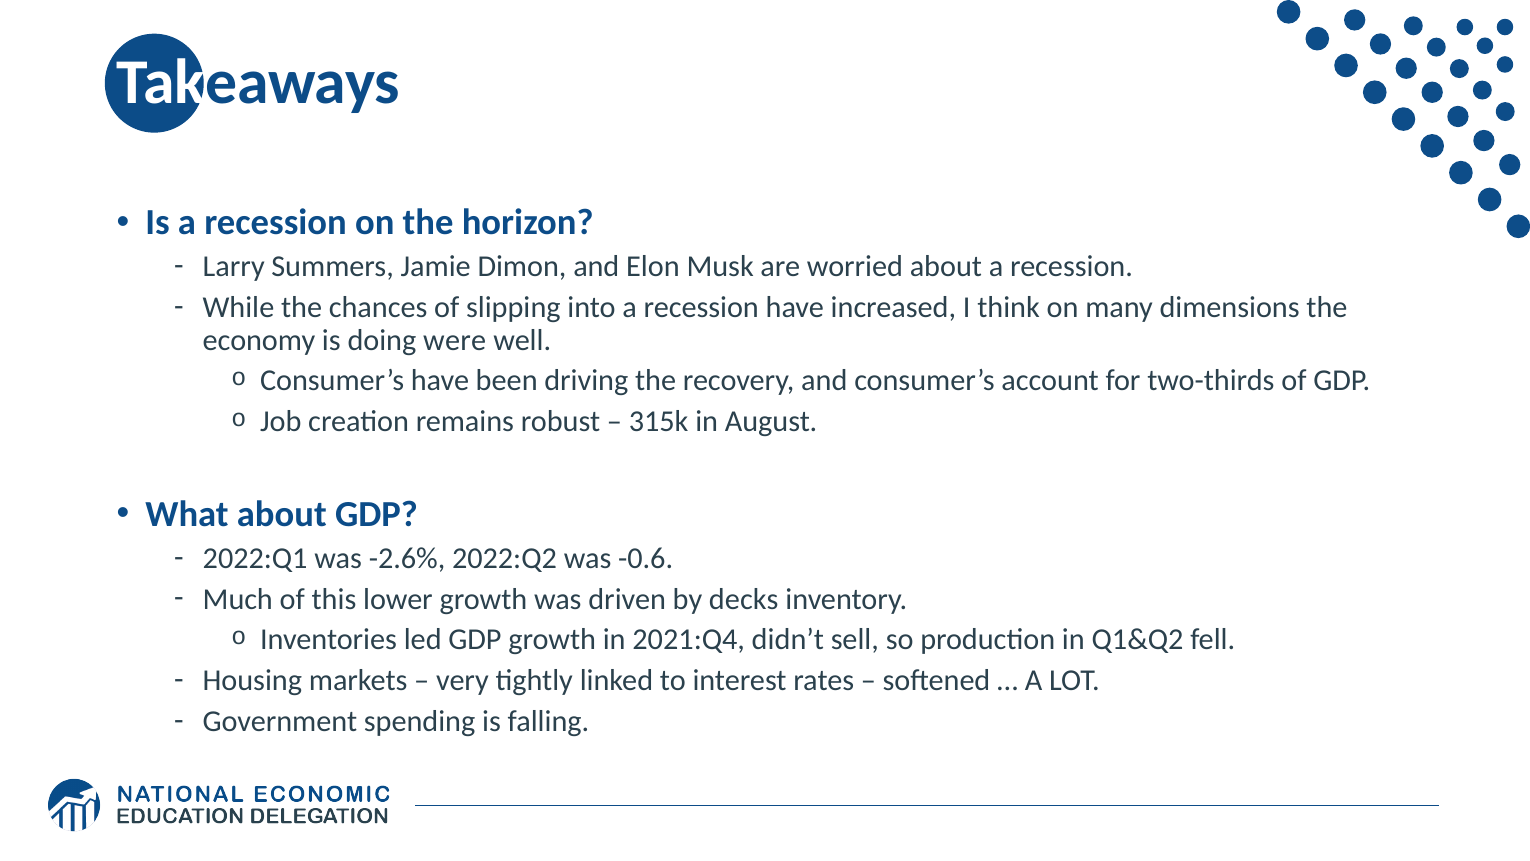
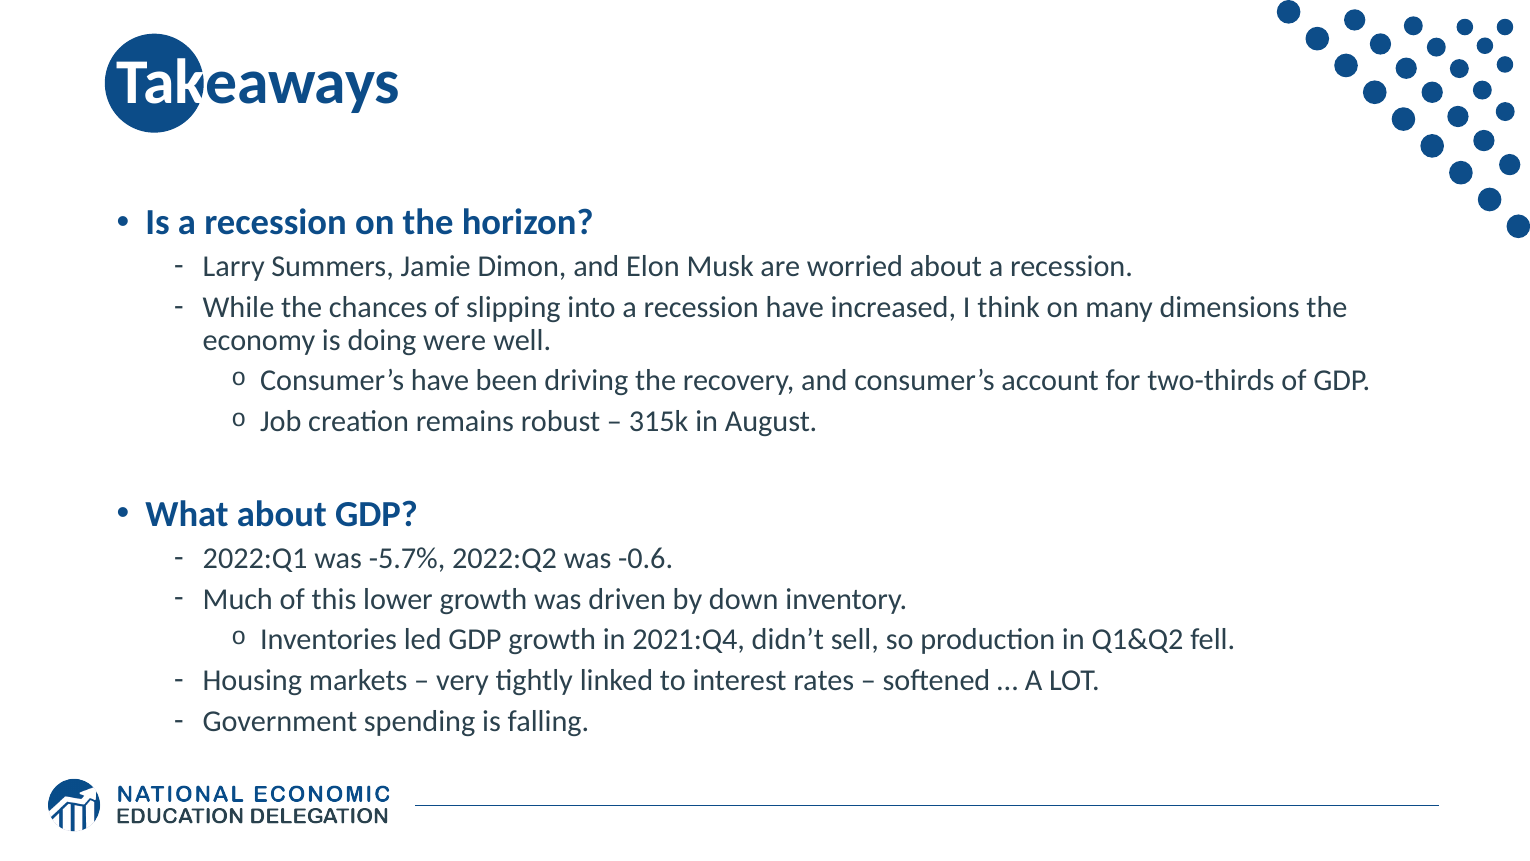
-2.6%: -2.6% -> -5.7% (407, 558)
decks: decks -> down (744, 599)
